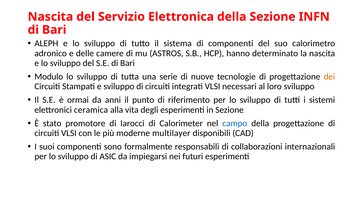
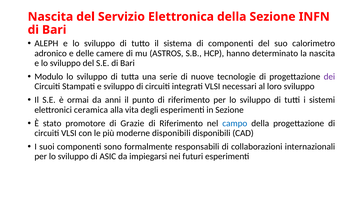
dei colour: orange -> purple (329, 77)
Iarocci: Iarocci -> Grazie (132, 123)
Calorimeter: Calorimeter -> Riferimento (181, 123)
moderne multilayer: multilayer -> disponibili (171, 133)
